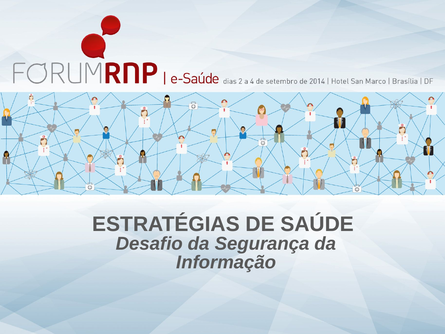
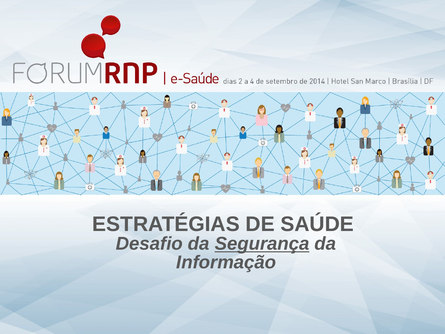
Segurança underline: none -> present (262, 244)
